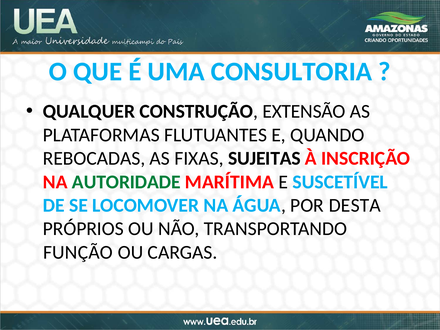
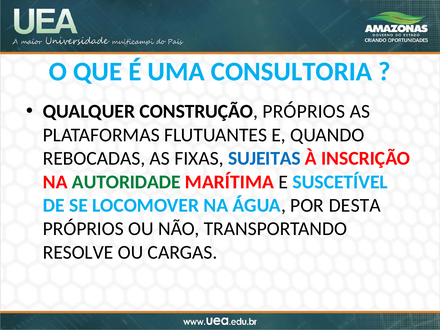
CONSTRUÇÃO EXTENSÃO: EXTENSÃO -> PRÓPRIOS (304, 112)
SUJEITAS colour: black -> blue (264, 158)
FUNÇÃO: FUNÇÃO -> RESOLVE (78, 252)
